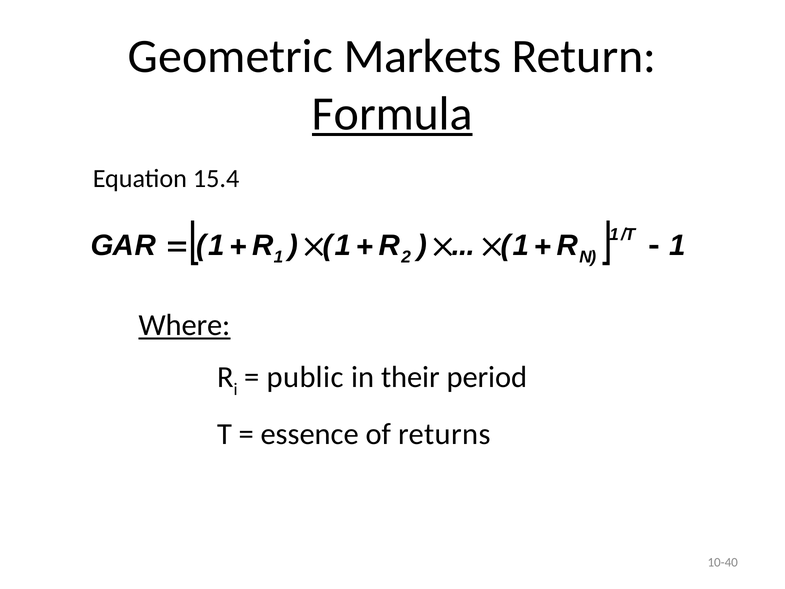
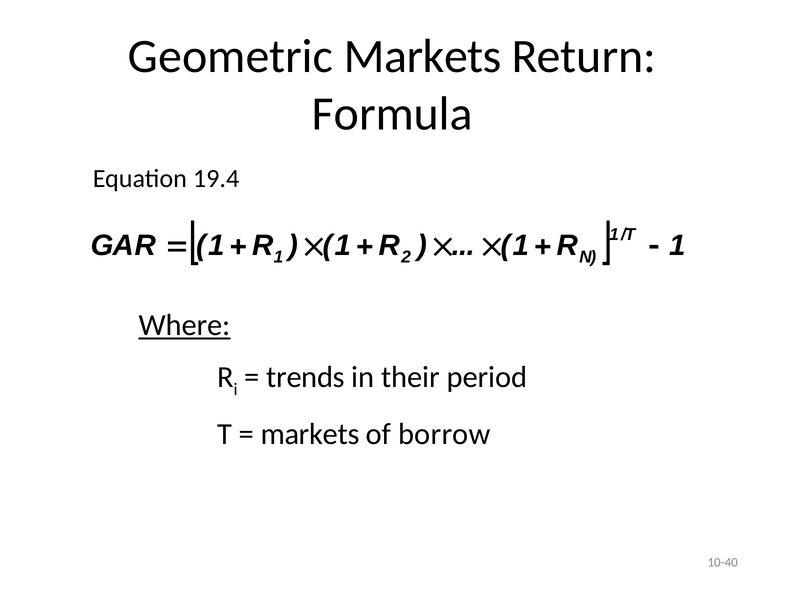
Formula underline: present -> none (392, 114)
15.4: 15.4 -> 19.4 (216, 178)
public: public -> trends (306, 377)
essence: essence -> markets (310, 434)
returns: returns -> borrow (444, 434)
